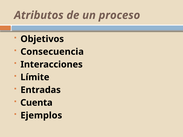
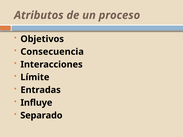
Cuenta: Cuenta -> Influye (36, 103)
Ejemplos: Ejemplos -> Separado (41, 116)
